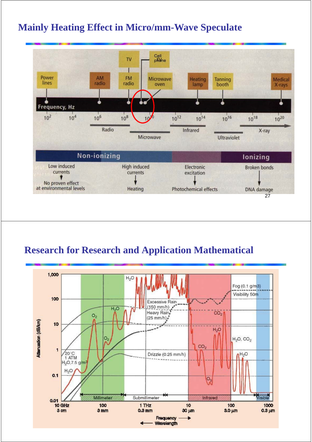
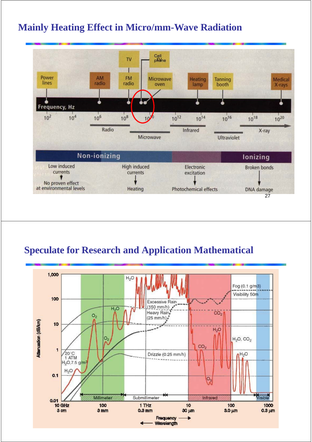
Speculate: Speculate -> Radiation (221, 27)
Research: Research -> Speculate (44, 250)
